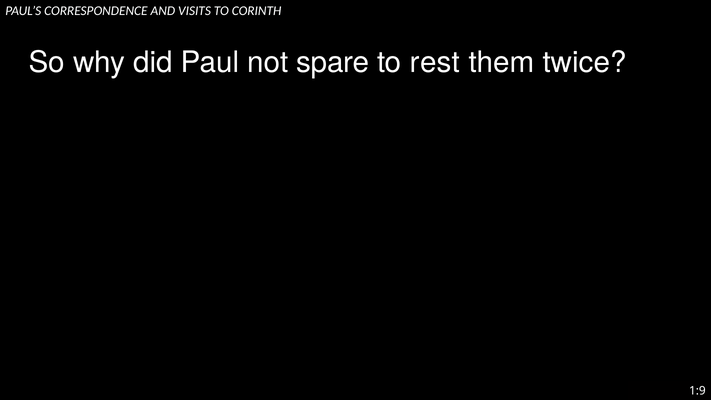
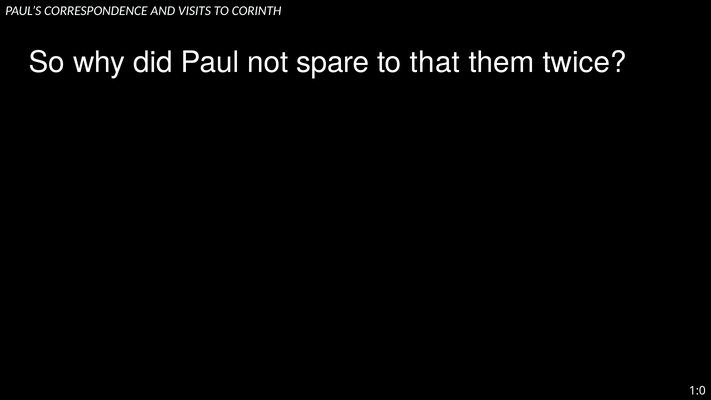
rest: rest -> that (435, 62)
1:9: 1:9 -> 1:0 (697, 391)
